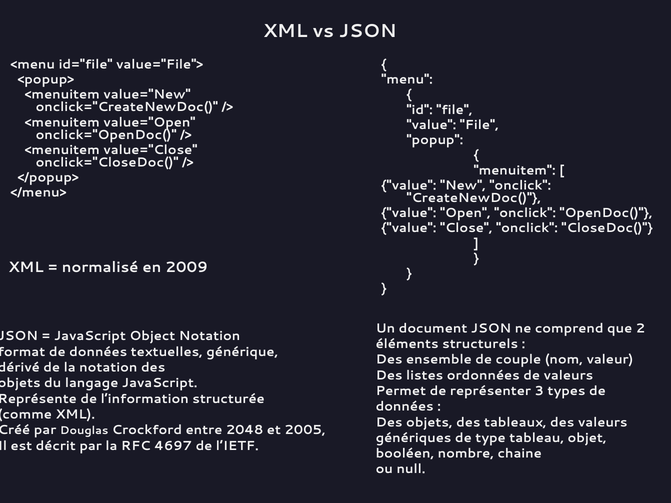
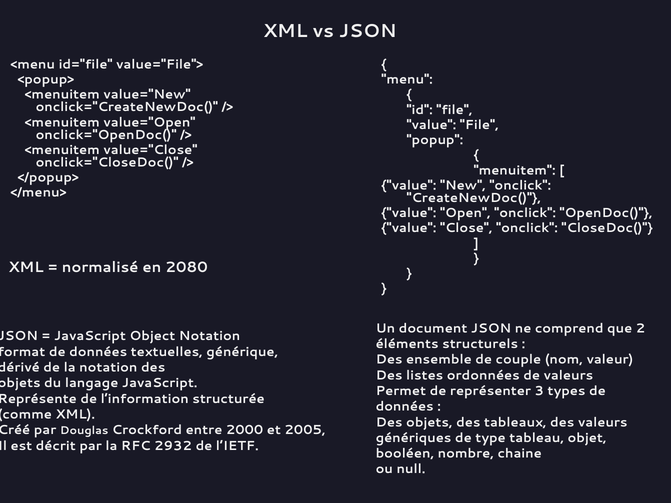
2009: 2009 -> 2080 (187, 267)
2048: 2048 -> 2000 (245, 430)
4697: 4697 -> 2932 (173, 446)
